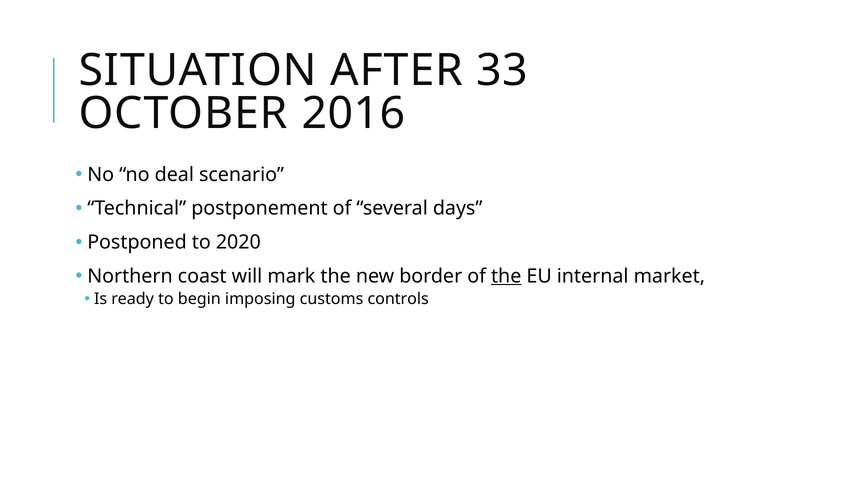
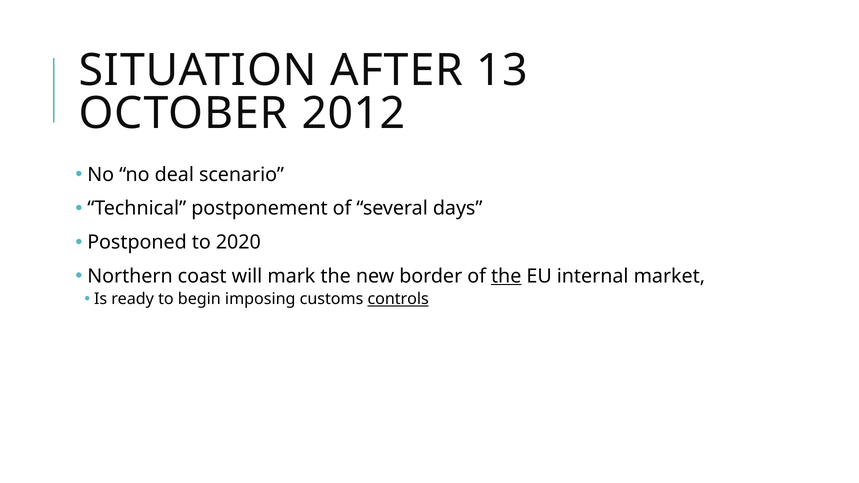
33: 33 -> 13 (502, 71)
2016: 2016 -> 2012 (353, 114)
controls underline: none -> present (398, 299)
